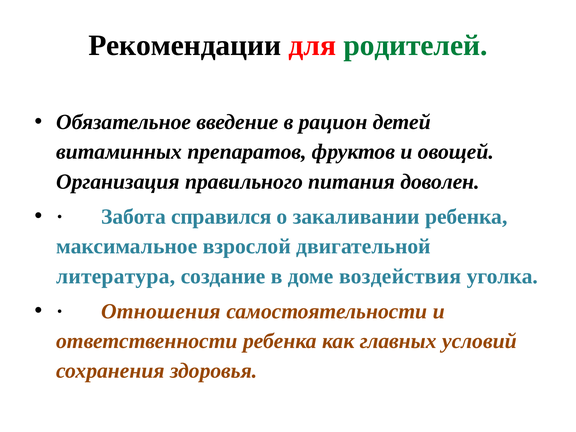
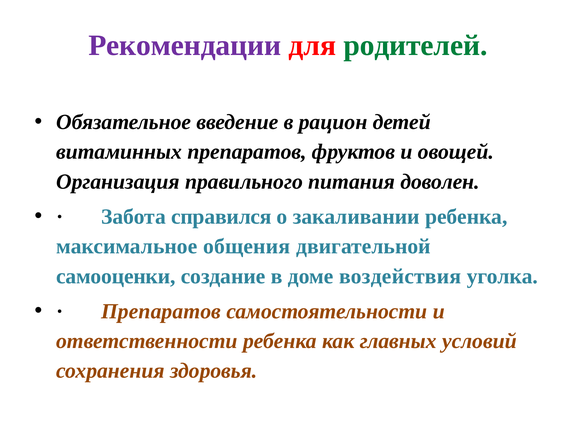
Рекомендации colour: black -> purple (185, 45)
взрослой: взрослой -> общения (247, 246)
литература: литература -> самооценки (116, 276)
Отношения: Отношения -> Препаратов (161, 311)
